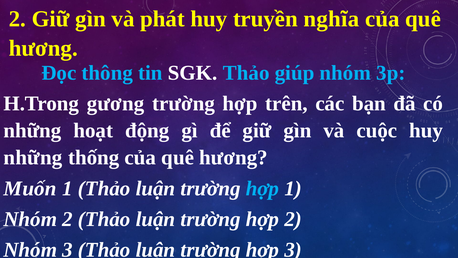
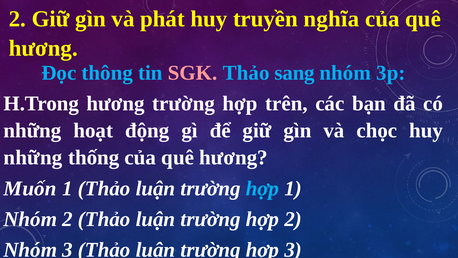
SGK colour: white -> pink (193, 73)
giúp: giúp -> sang (295, 73)
H.Trong gương: gương -> hương (116, 104)
cuộc: cuộc -> chọc (377, 130)
